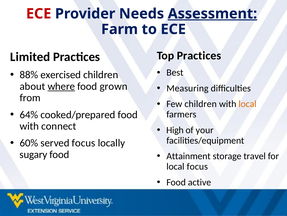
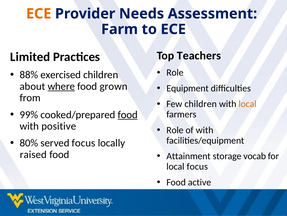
ECE colour: red -> orange (39, 14)
Assessment underline: present -> none (212, 14)
Top Practices: Practices -> Teachers (199, 56)
Best: Best -> Role (175, 72)
Measuring: Measuring -> Equipment (188, 88)
64%: 64% -> 99% (29, 114)
food underline: none -> present (128, 114)
connect: connect -> positive (59, 126)
High: High -> Role (175, 130)
of your: your -> with (205, 130)
60%: 60% -> 80% (29, 143)
sugary: sugary -> raised (33, 154)
travel: travel -> vocab (255, 156)
